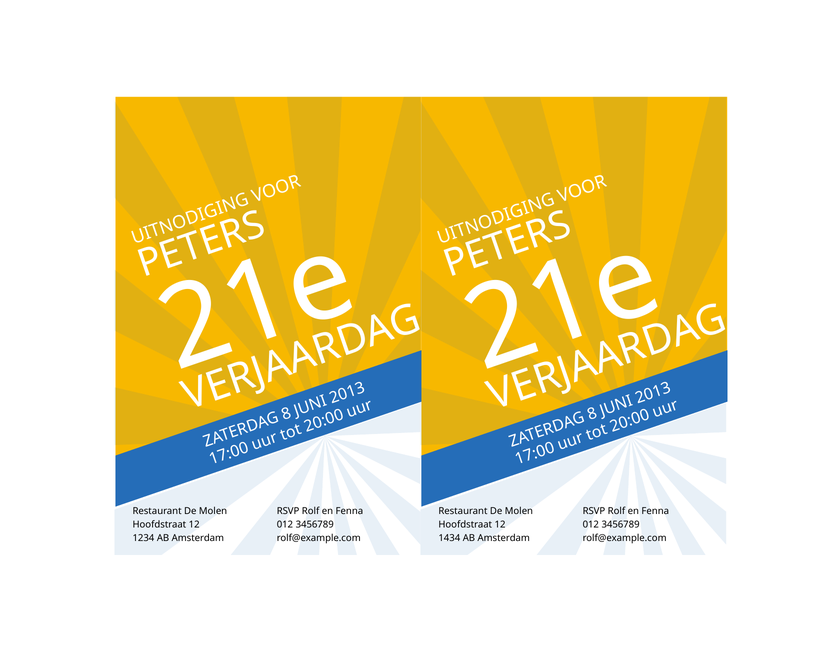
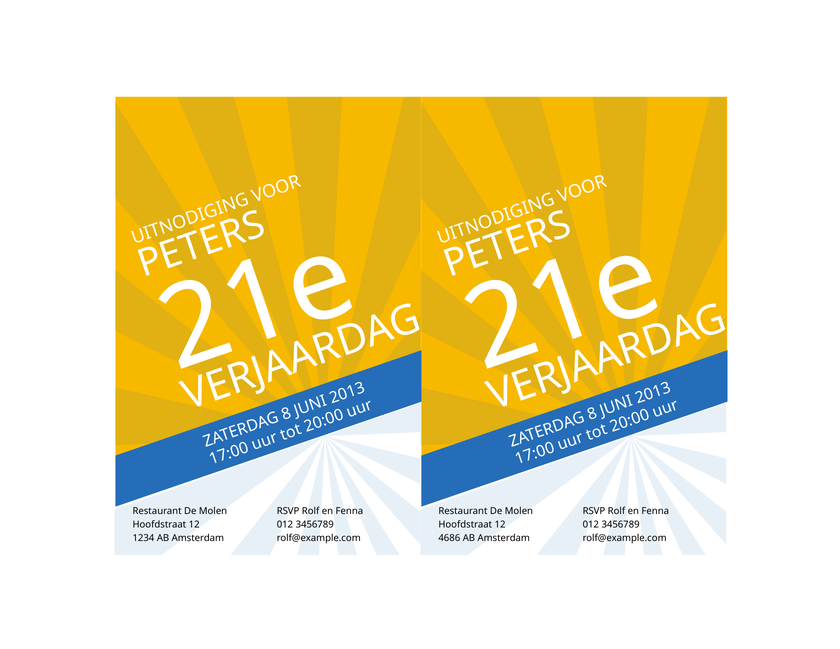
1434: 1434 -> 4686 (449, 538)
